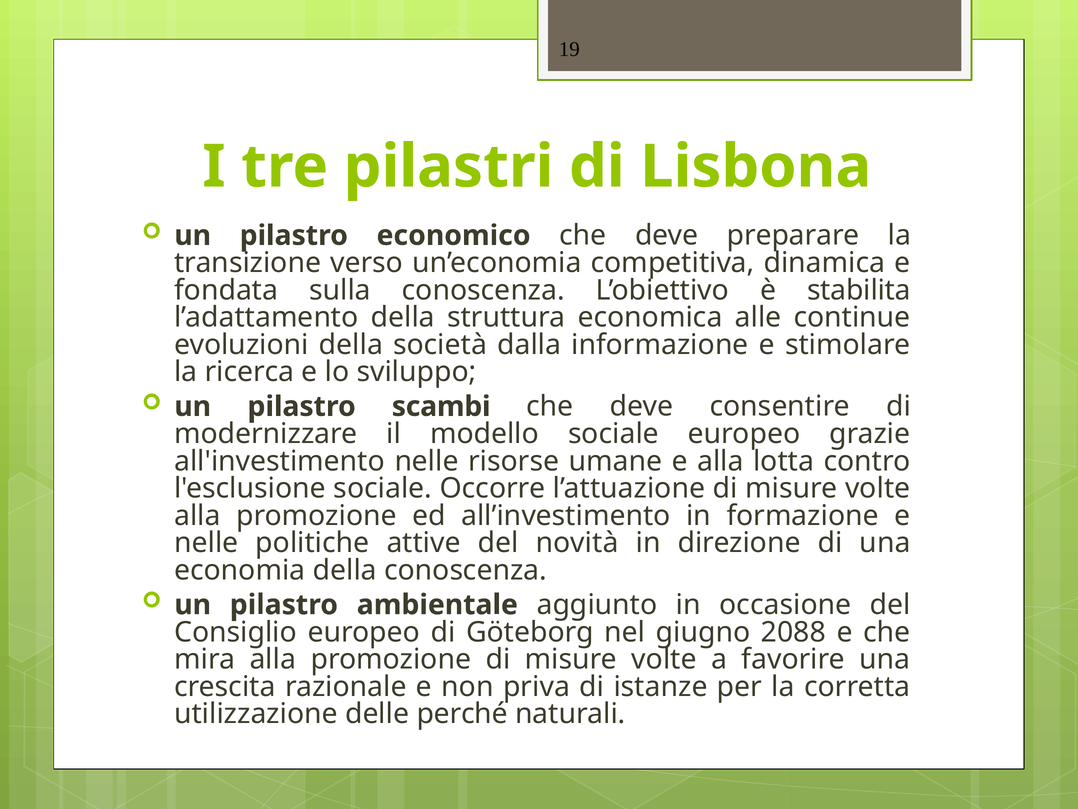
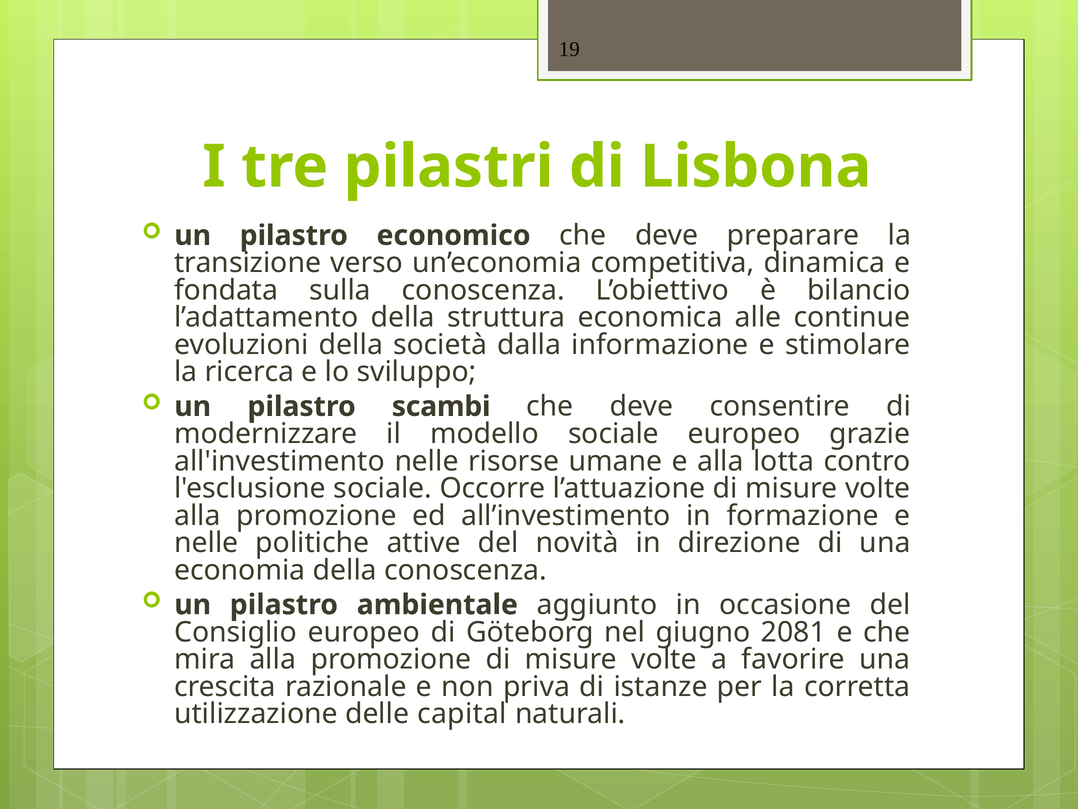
stabilita: stabilita -> bilancio (859, 290)
2088: 2088 -> 2081 (793, 632)
perché: perché -> capital (462, 714)
